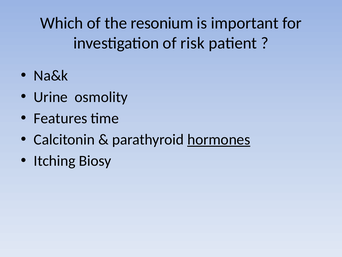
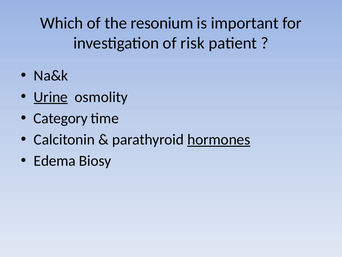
Urine underline: none -> present (51, 97)
Features: Features -> Category (61, 118)
Itching: Itching -> Edema (55, 161)
